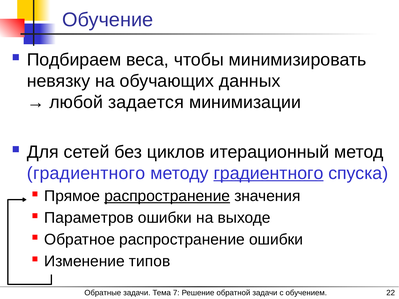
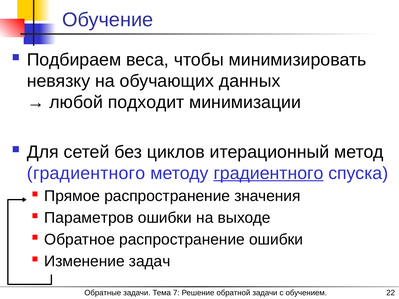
задается: задается -> подходит (146, 102)
распространение underline: present -> none (167, 196)
типов: типов -> задач (150, 261)
